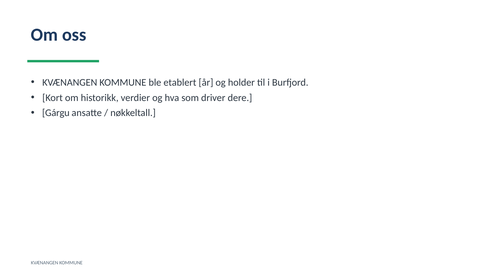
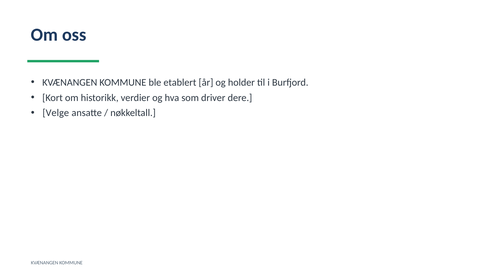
Gárgu: Gárgu -> Velge (56, 113)
